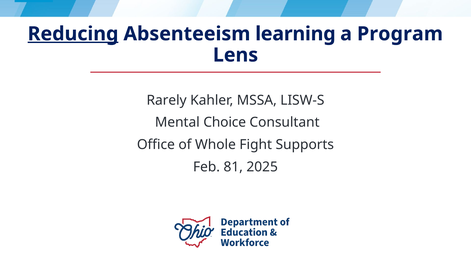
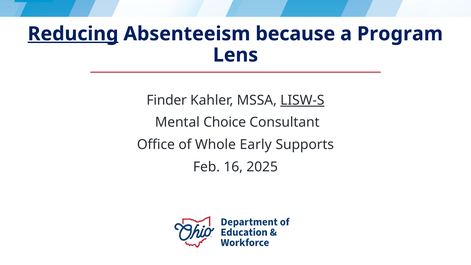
learning: learning -> because (295, 34)
Rarely: Rarely -> Finder (167, 100)
LISW-S underline: none -> present (302, 100)
Fight: Fight -> Early (256, 145)
81: 81 -> 16 (233, 167)
